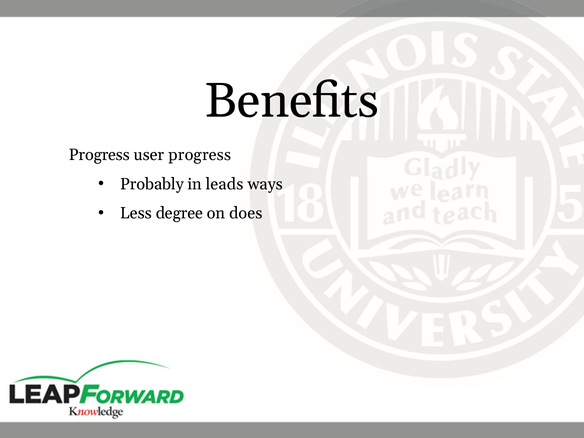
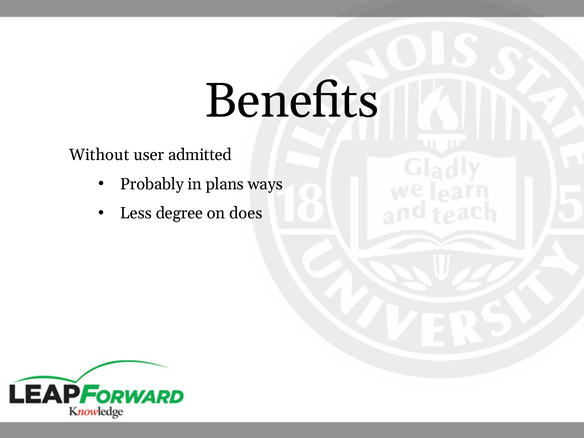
Progress: Progress -> Without (99, 155)
user progress: progress -> admitted (200, 155)
leads: leads -> plans (225, 184)
